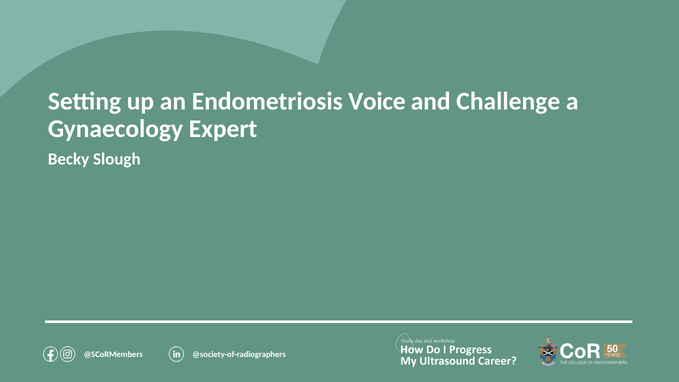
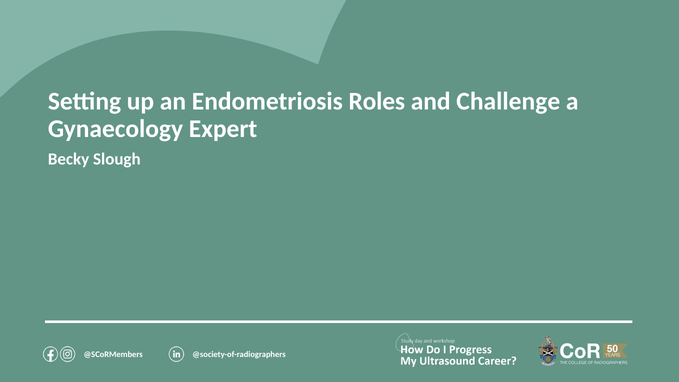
Voice: Voice -> Roles (377, 101)
